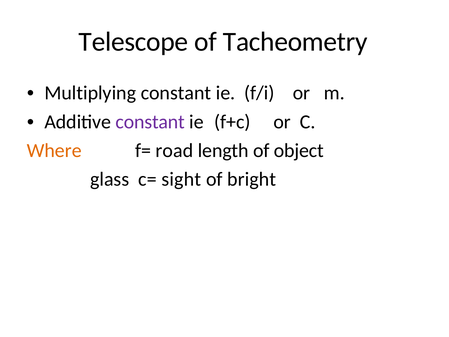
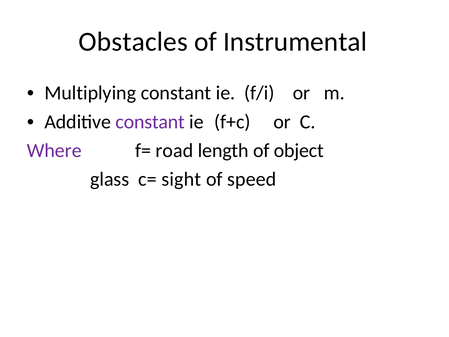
Telescope: Telescope -> Obstacles (133, 42)
Tacheometry: Tacheometry -> Instrumental (295, 42)
Where colour: orange -> purple (54, 150)
bright: bright -> speed (252, 179)
